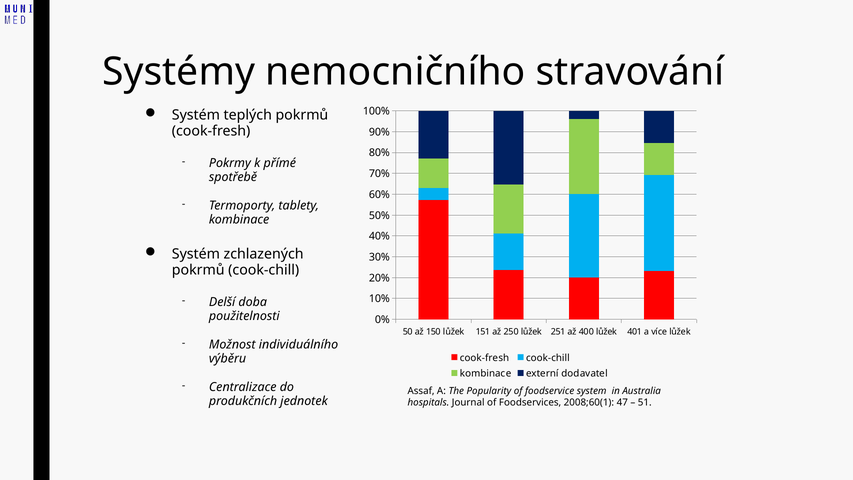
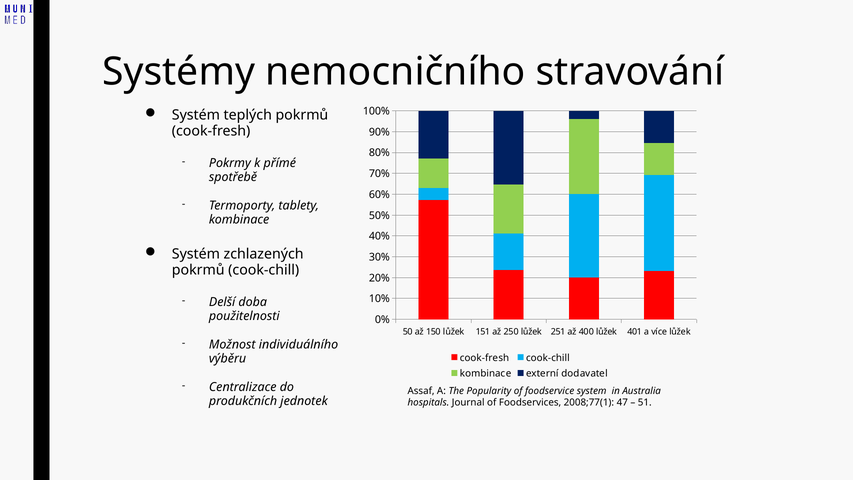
2008;60(1: 2008;60(1 -> 2008;77(1 (589, 402)
